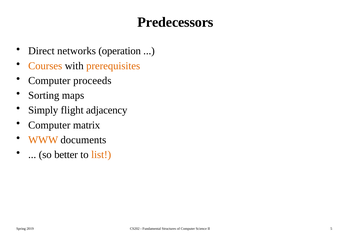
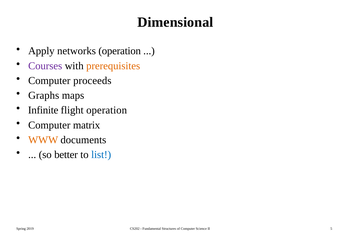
Predecessors: Predecessors -> Dimensional (175, 22)
Direct: Direct -> Apply (41, 51)
Courses colour: orange -> purple (45, 66)
Sorting: Sorting -> Graphs (44, 95)
Simply: Simply -> Infinite (43, 110)
flight adjacency: adjacency -> operation (107, 110)
list colour: orange -> blue (101, 154)
